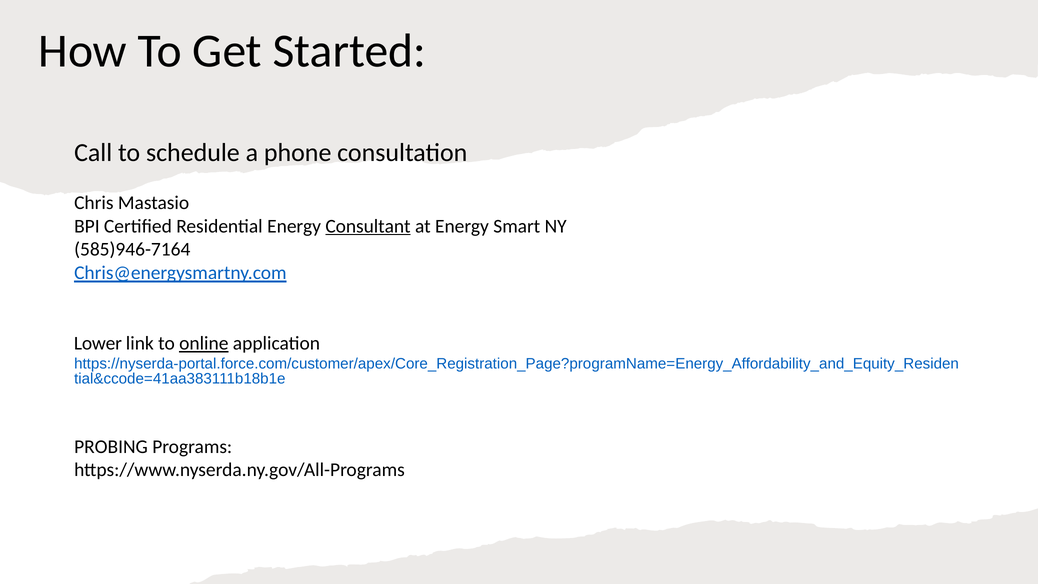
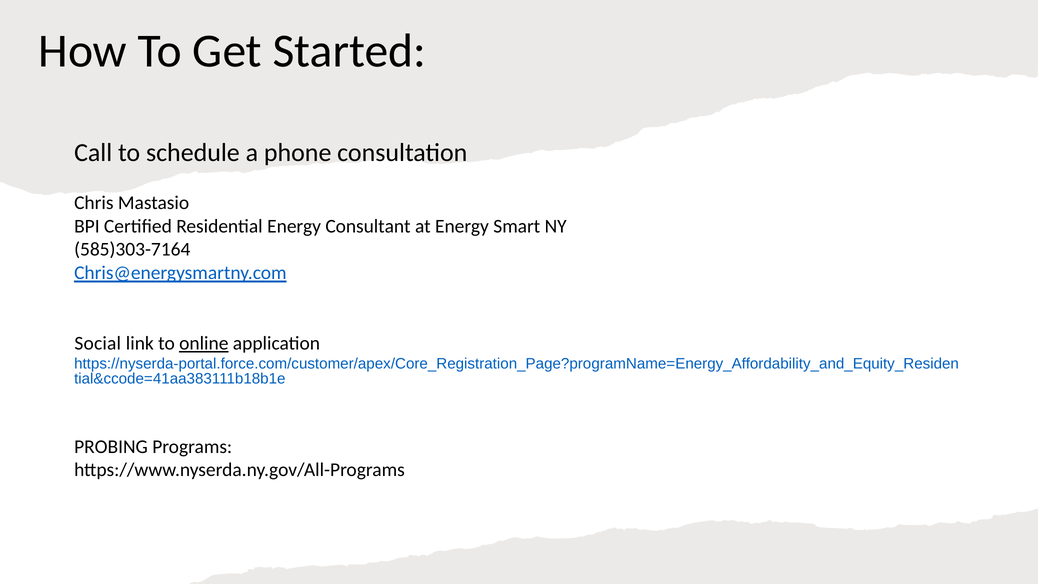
Consultant underline: present -> none (368, 226)
585)946-7164: 585)946-7164 -> 585)303-7164 (132, 249)
Lower: Lower -> Social (98, 343)
